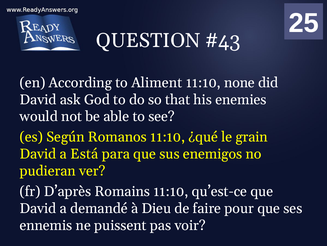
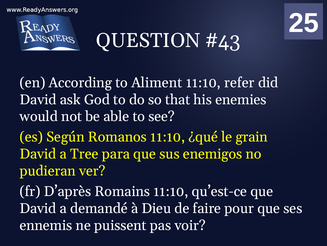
none: none -> refer (239, 82)
Está: Está -> Tree (84, 154)
